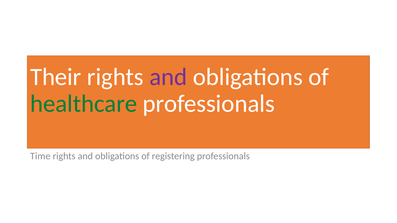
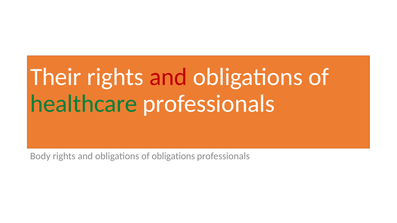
and colour: purple -> red (168, 77)
Time: Time -> Body (40, 156)
of registering: registering -> obligations (173, 156)
